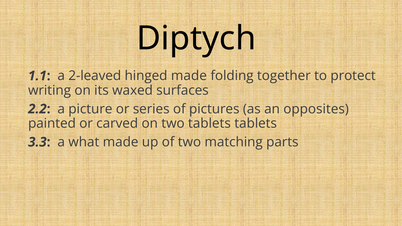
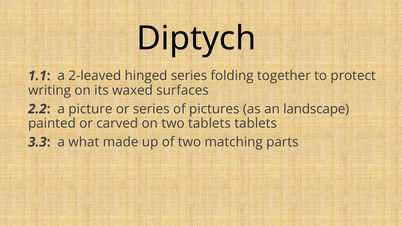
hinged made: made -> series (189, 76)
opposites: opposites -> landscape (316, 109)
